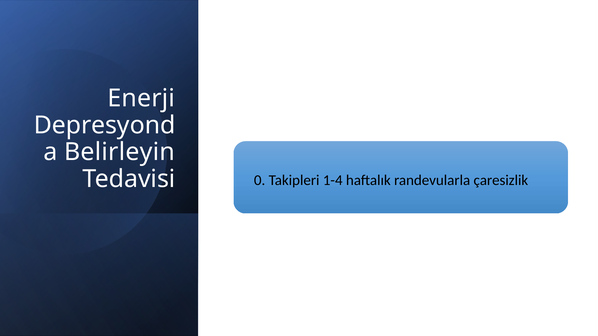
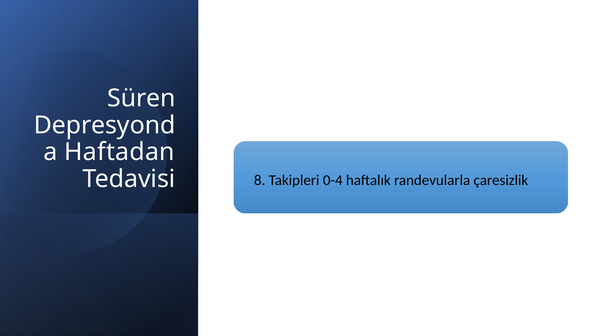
Enerji: Enerji -> Süren (141, 98)
Belirleyin: Belirleyin -> Haftadan (119, 152)
0: 0 -> 8 (260, 180)
1-4: 1-4 -> 0-4 (333, 180)
